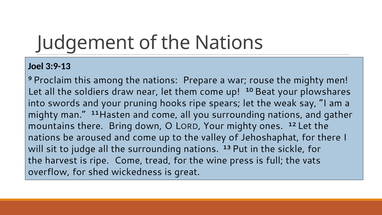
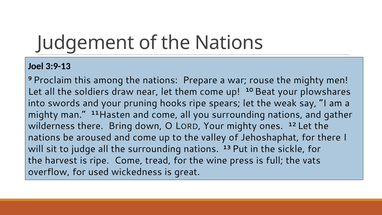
mountains: mountains -> wilderness (51, 126)
shed: shed -> used (98, 172)
